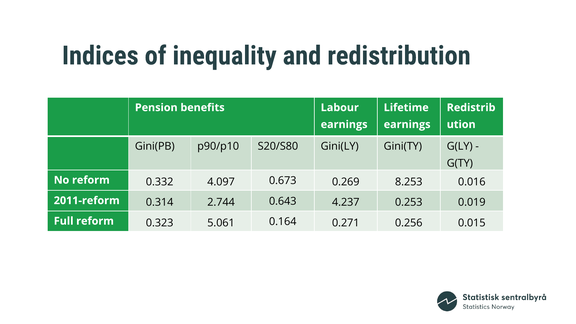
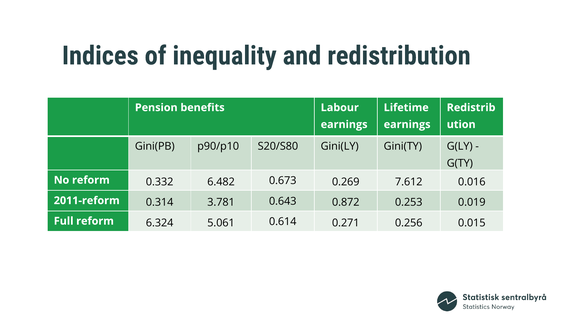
4.097: 4.097 -> 6.482 (221, 182)
8.253: 8.253 -> 7.612 (409, 182)
2.744: 2.744 -> 3.781 (221, 202)
4.237: 4.237 -> 0.872 (346, 202)
0.323: 0.323 -> 6.324 (160, 223)
0.164: 0.164 -> 0.614 (283, 222)
